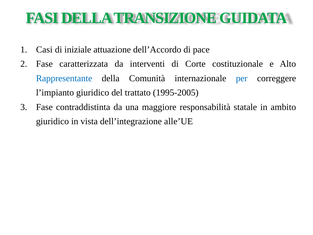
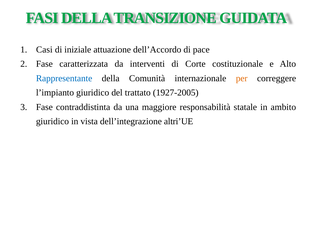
per colour: blue -> orange (242, 78)
1995-2005: 1995-2005 -> 1927-2005 (176, 93)
alle’UE: alle’UE -> altri’UE (179, 121)
